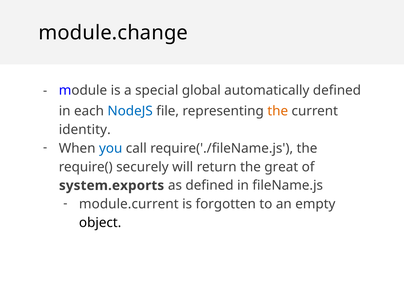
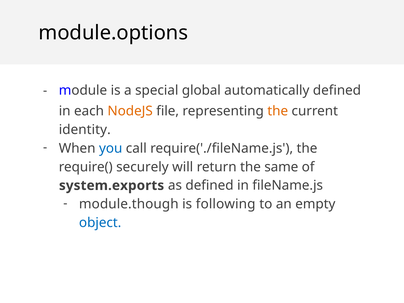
module.change: module.change -> module.options (113, 33)
NodeJS colour: blue -> orange (130, 111)
great: great -> same (281, 167)
module.current: module.current -> module.though (129, 204)
forgotten: forgotten -> following (226, 204)
object colour: black -> blue (100, 223)
